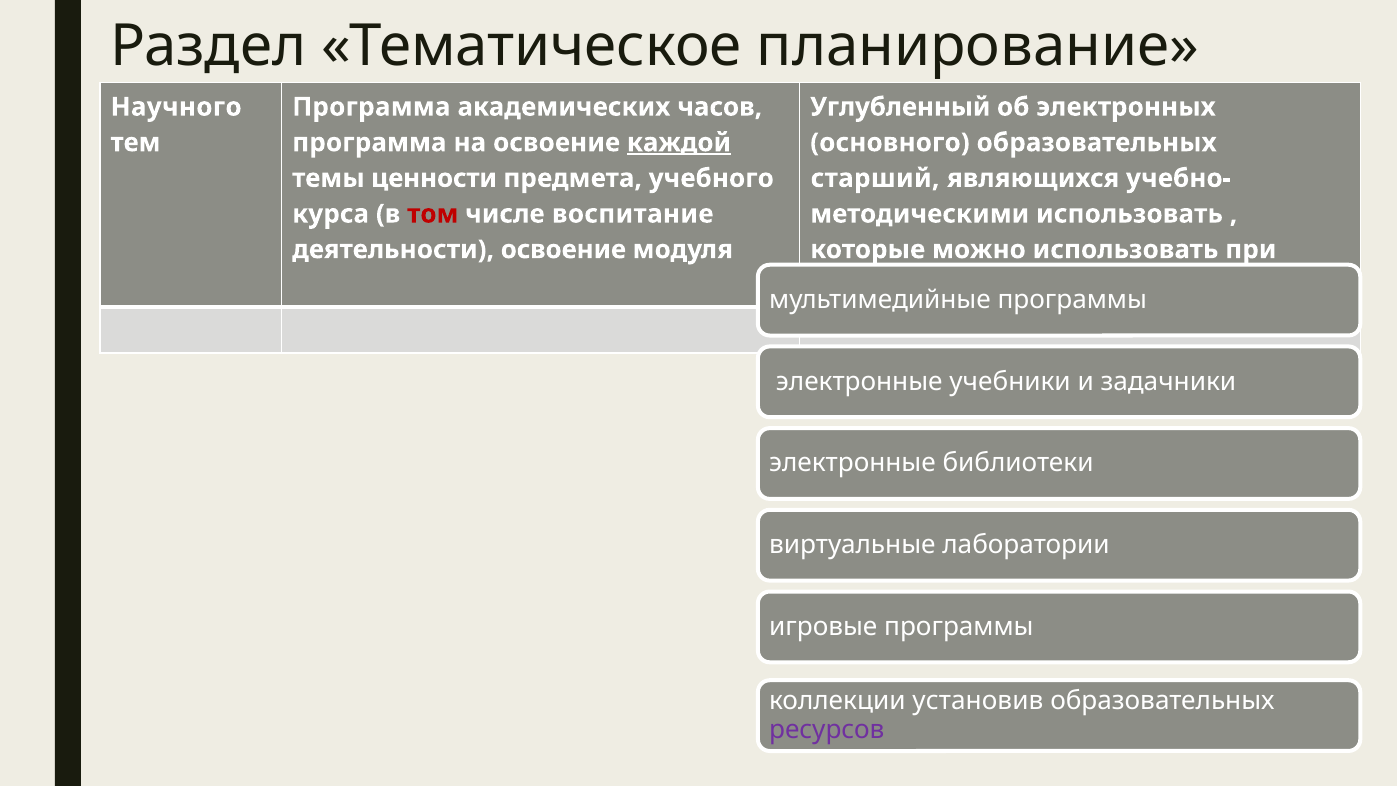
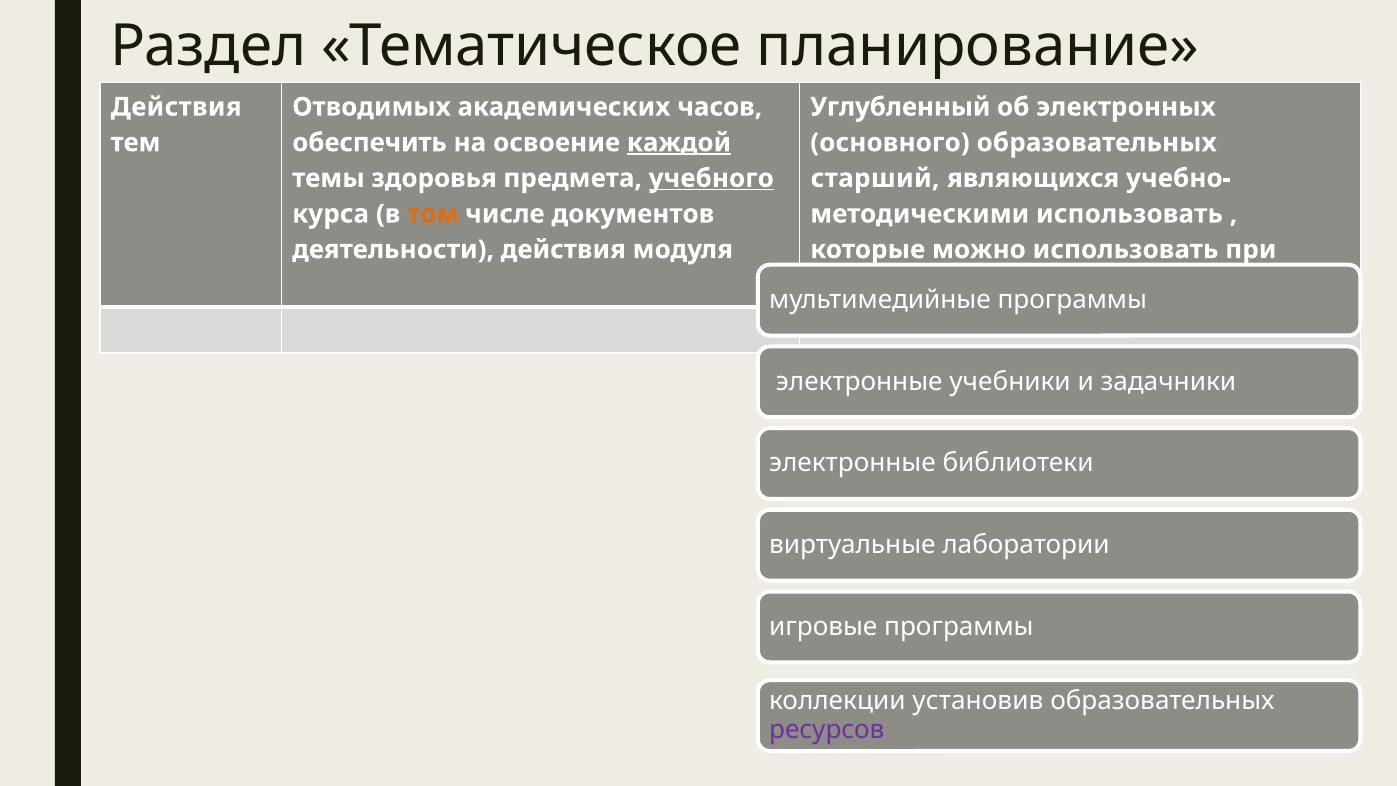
Научного: Научного -> Действия (176, 107)
Программа: Программа -> Отводимых (371, 107)
программа: программа -> обеспечить (370, 143)
ценности: ценности -> здоровья (434, 178)
учебного underline: none -> present (711, 178)
том colour: red -> orange (433, 214)
воспитание: воспитание -> документов (633, 214)
деятельности освоение: освоение -> действия (563, 250)
